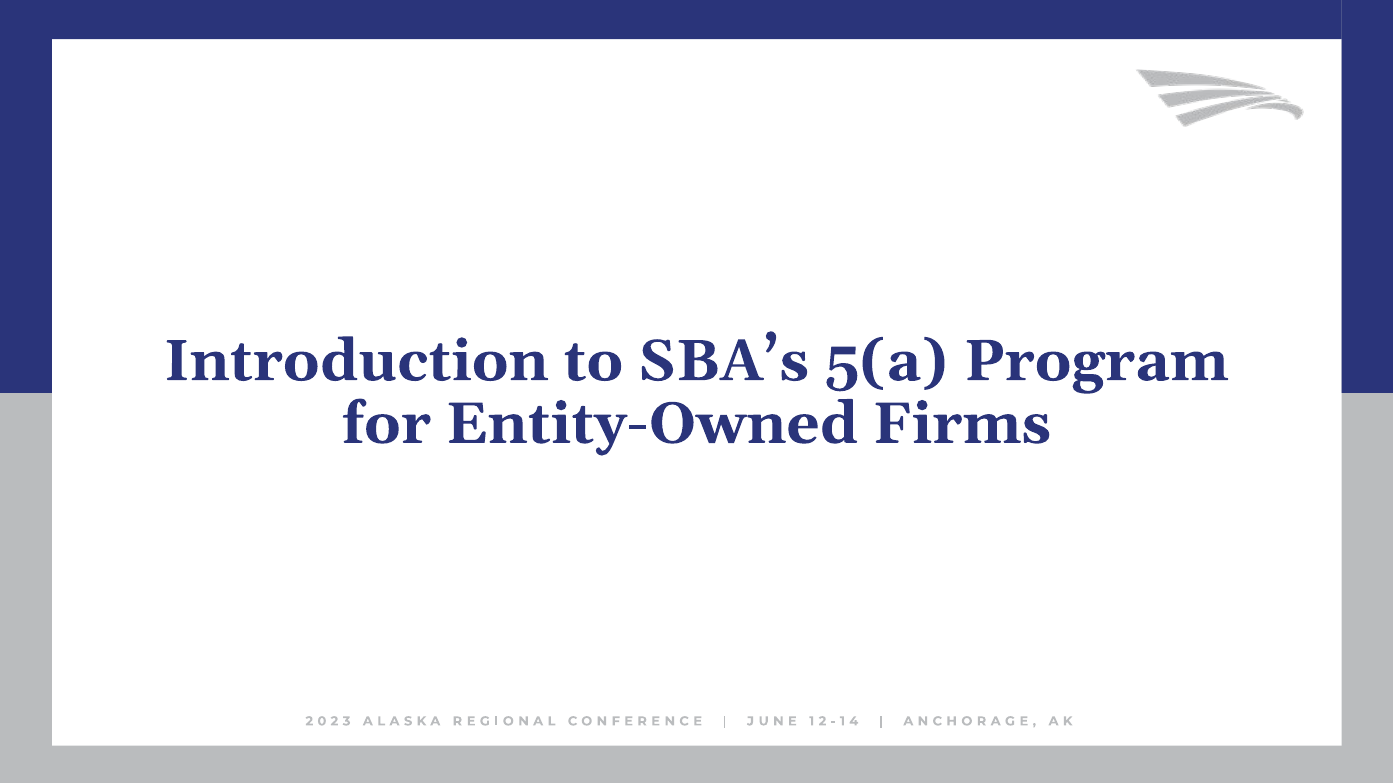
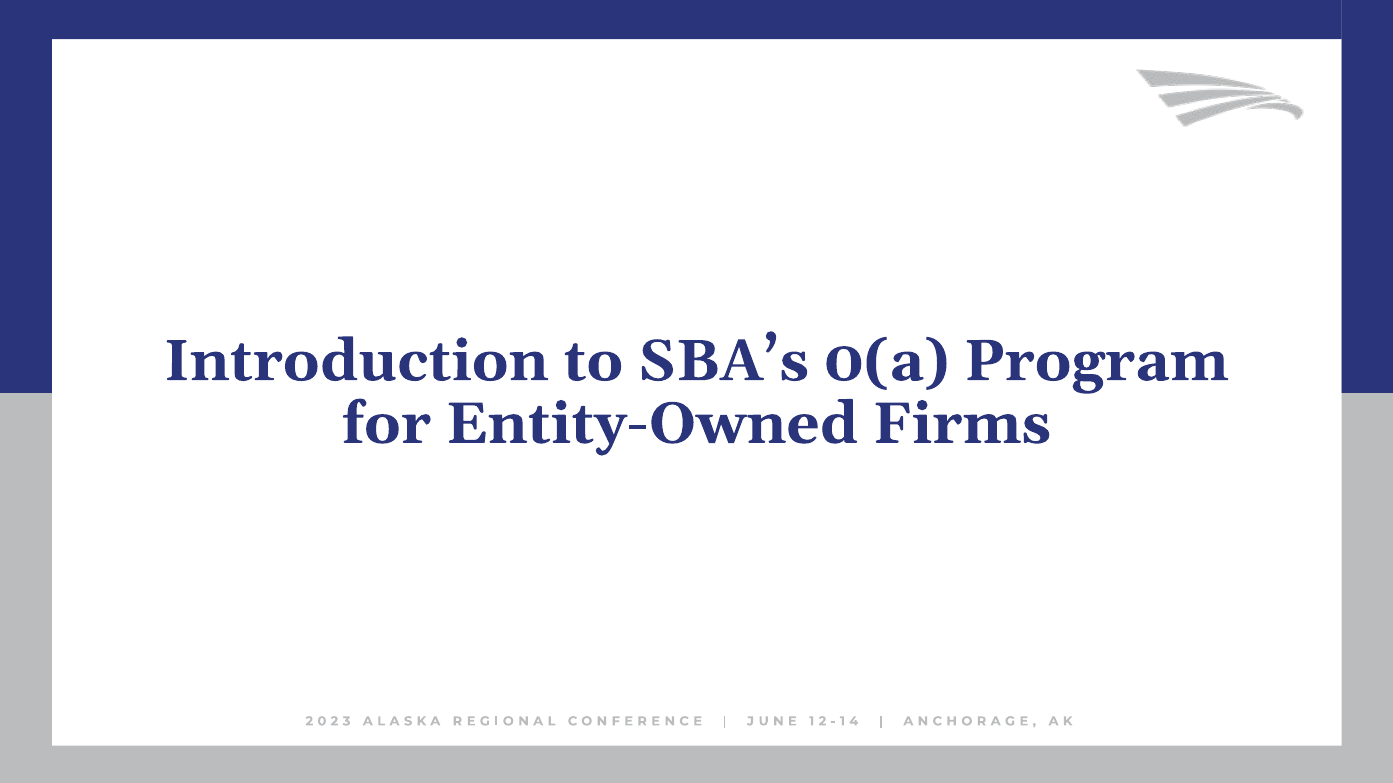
5(a: 5(a -> 0(a (887, 361)
